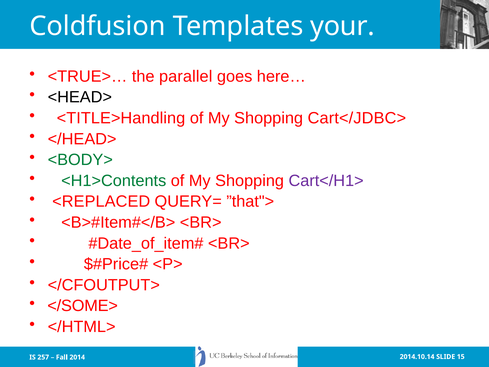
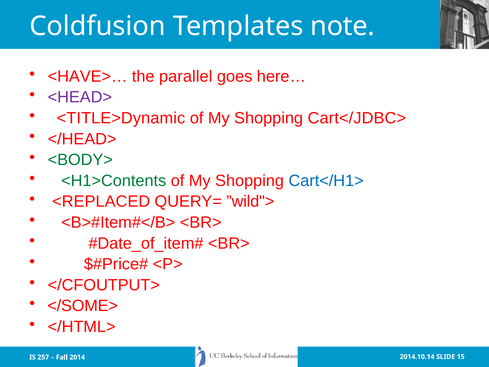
your: your -> note (342, 26)
<TRUE>…: <TRUE>… -> <HAVE>… (88, 76)
<HEAD> colour: black -> purple (80, 97)
<TITLE>Handling: <TITLE>Handling -> <TITLE>Dynamic (121, 118)
Cart</H1> colour: purple -> blue (326, 181)
”that">: ”that"> -> ”wild"> (250, 201)
